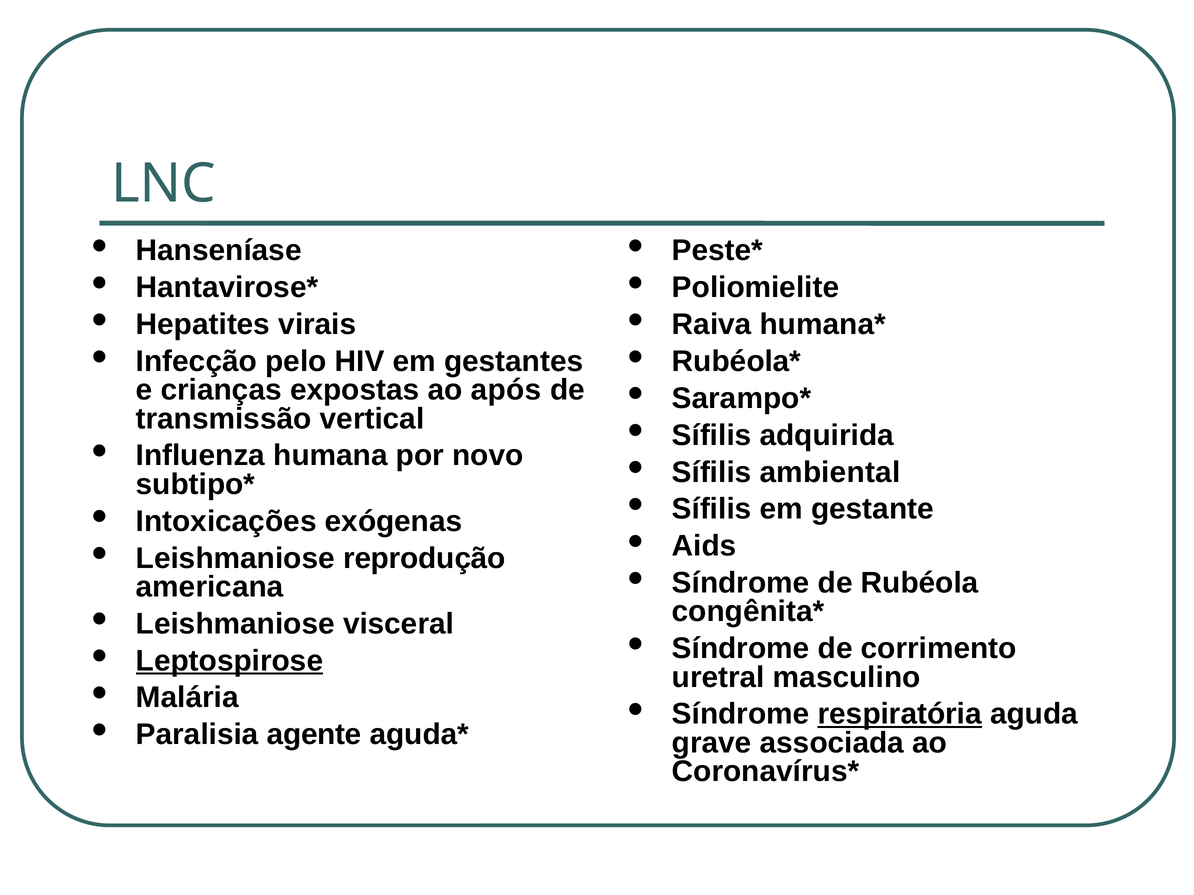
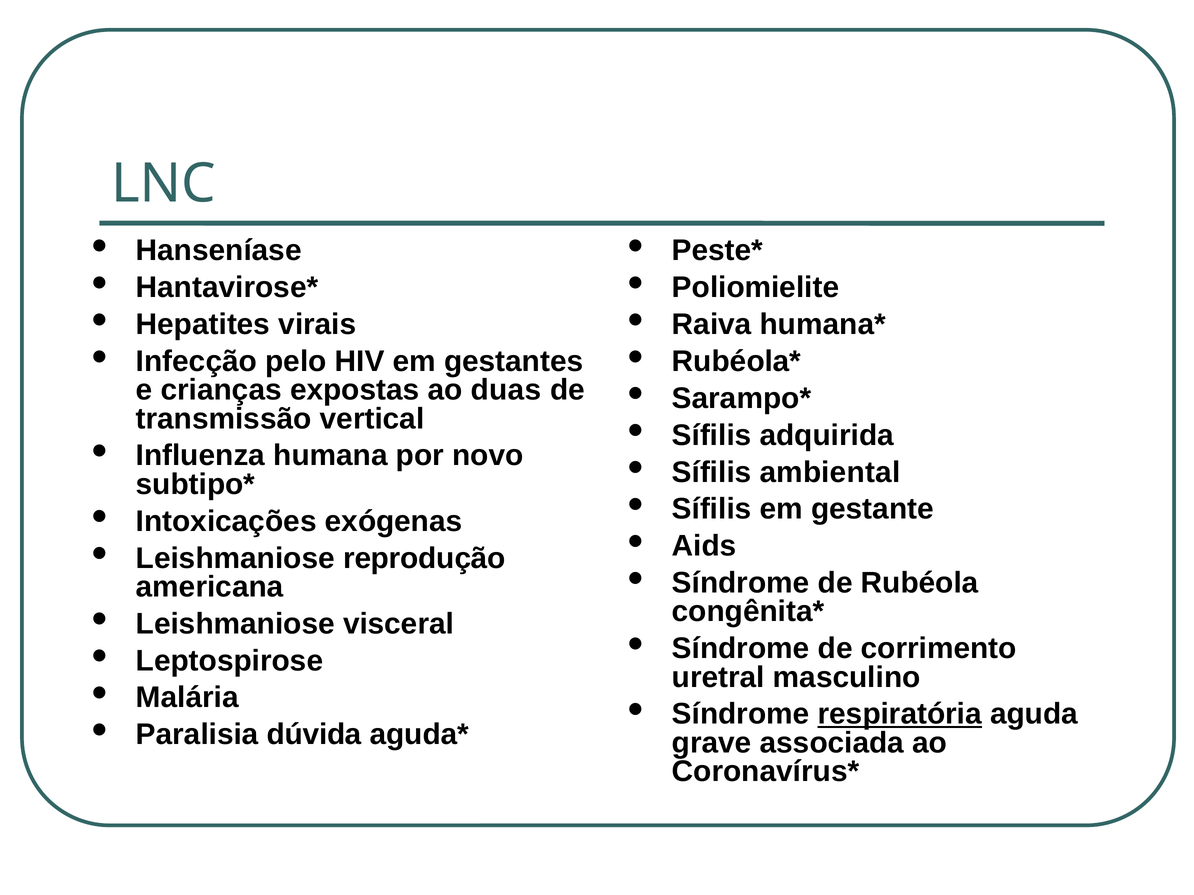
após: após -> duas (506, 390)
Leptospirose underline: present -> none (230, 661)
agente: agente -> dúvida (314, 735)
